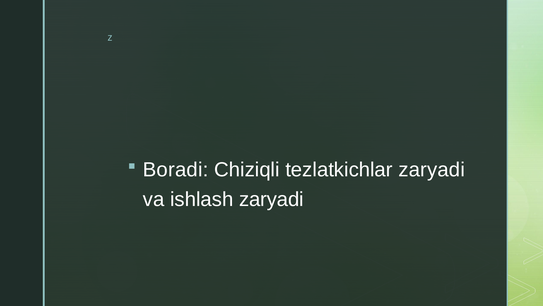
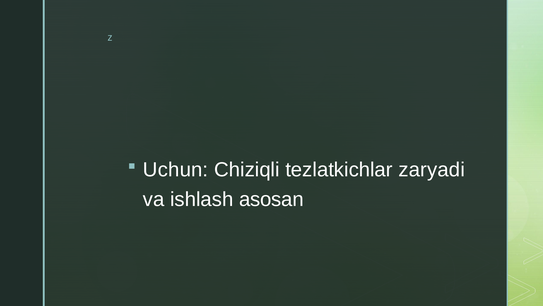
Boradi: Boradi -> Uchun (176, 170)
ishlash zaryadi: zaryadi -> asosan (271, 199)
